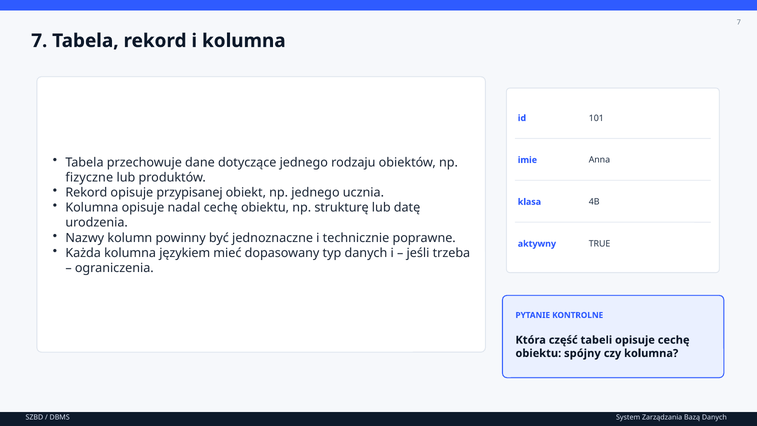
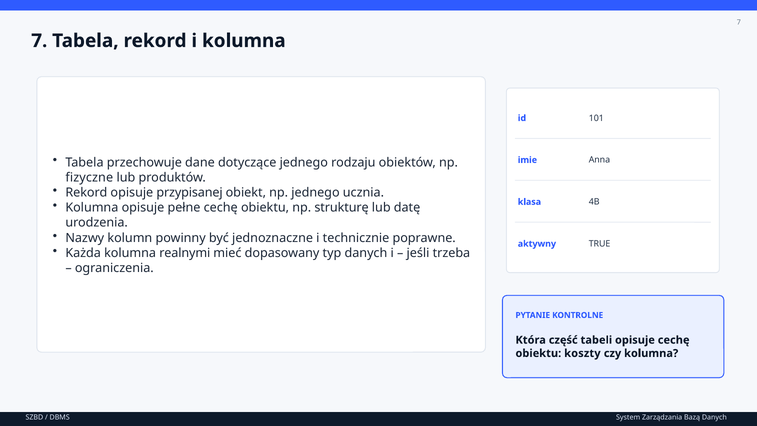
nadal: nadal -> pełne (184, 208)
językiem: językiem -> realnymi (185, 253)
spójny: spójny -> koszty (582, 353)
